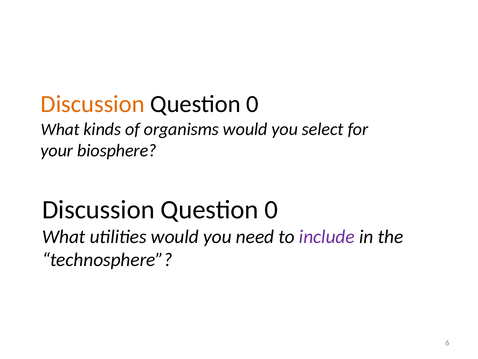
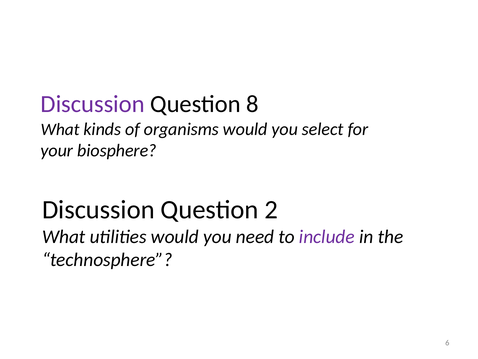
Discussion colour: orange -> purple (93, 104)
0: 0 -> 8 (252, 104)
0: 0 -> 2 (271, 209)
